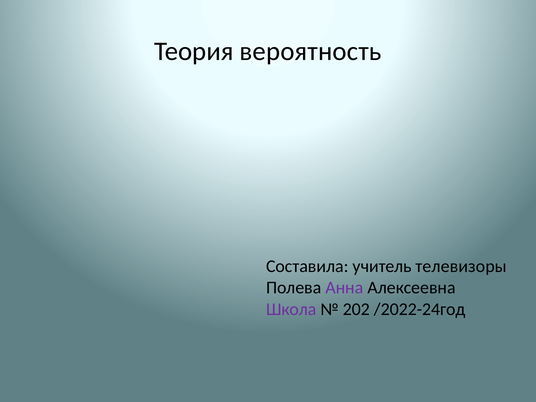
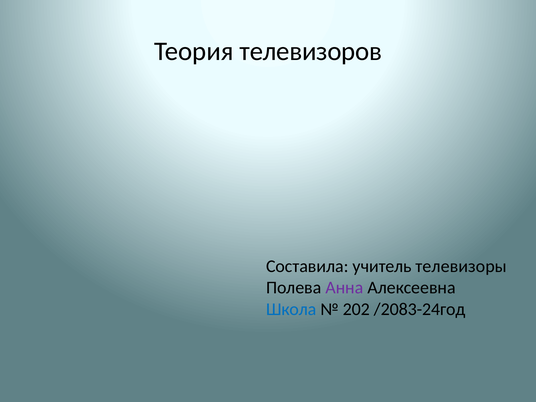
вероятность: вероятность -> телевизоров (311, 51)
Школа colour: purple -> blue (291, 309)
/2022-24год: /2022-24год -> /2083-24год (420, 309)
